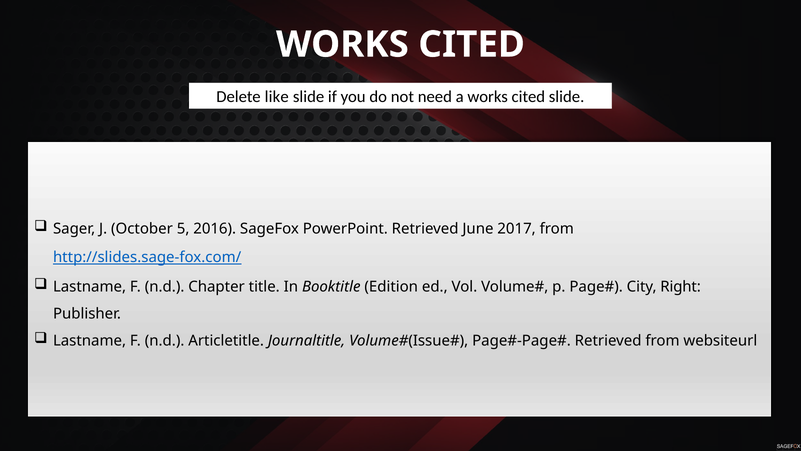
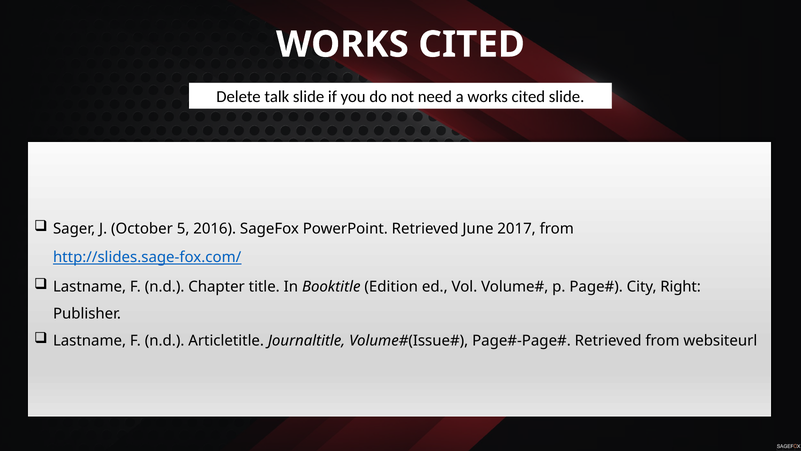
like: like -> talk (277, 97)
